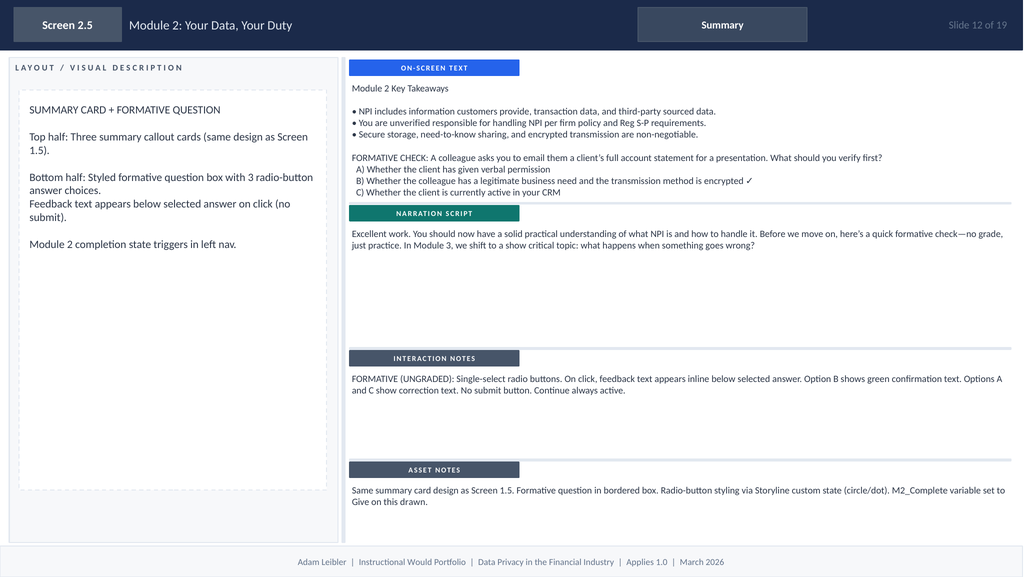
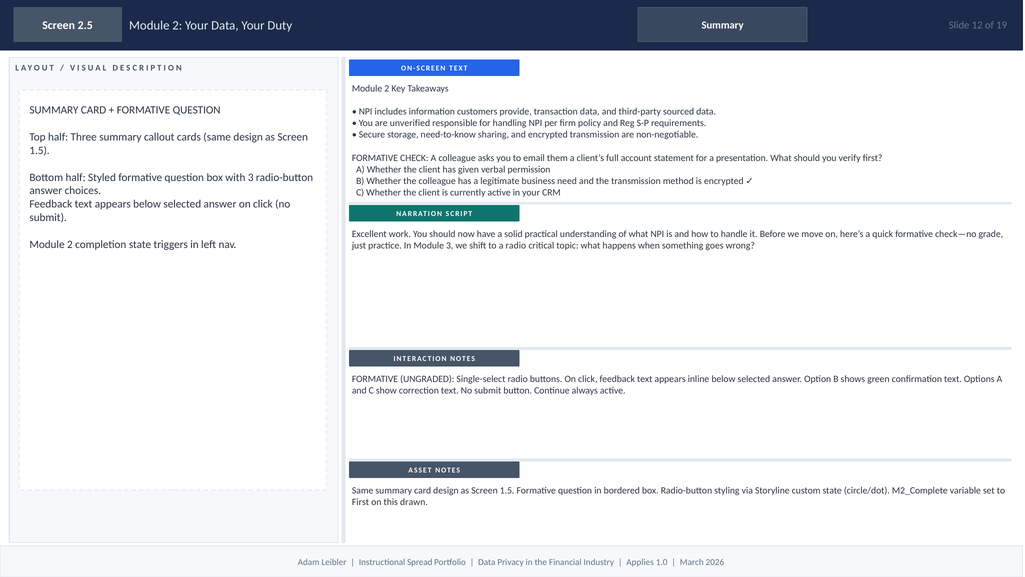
a show: show -> radio (516, 245)
Give: Give -> First (360, 502)
Would: Would -> Spread (420, 562)
